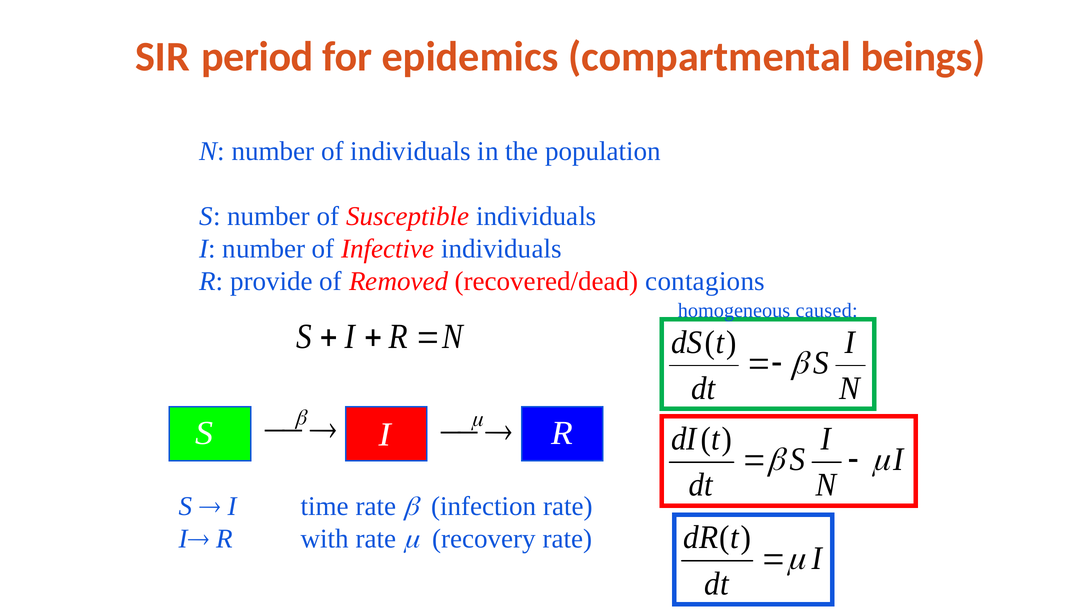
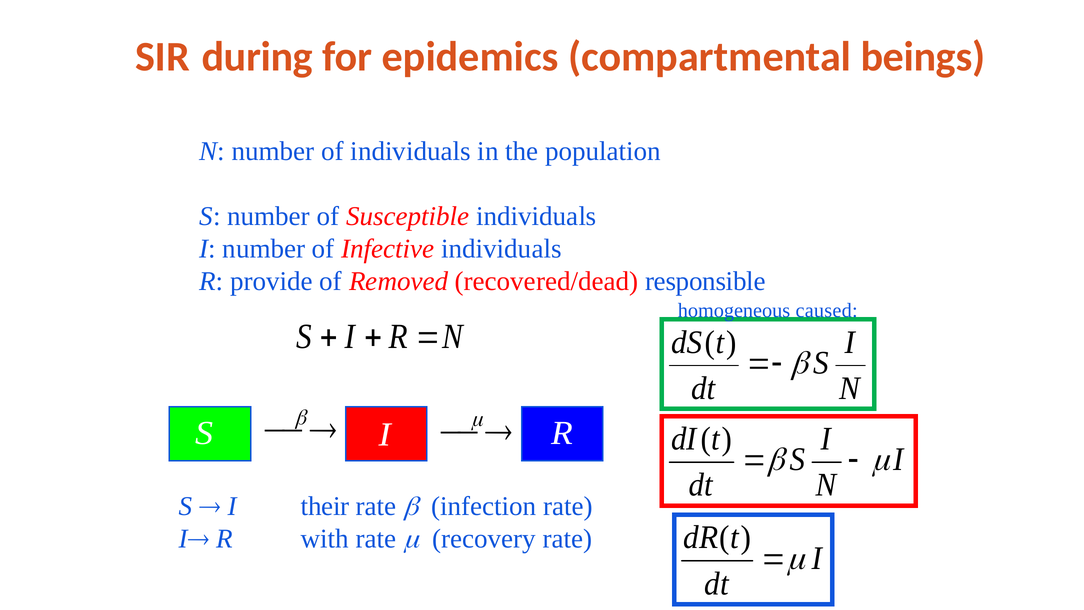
period: period -> during (257, 57)
contagions: contagions -> responsible (705, 281)
time: time -> their (325, 506)
